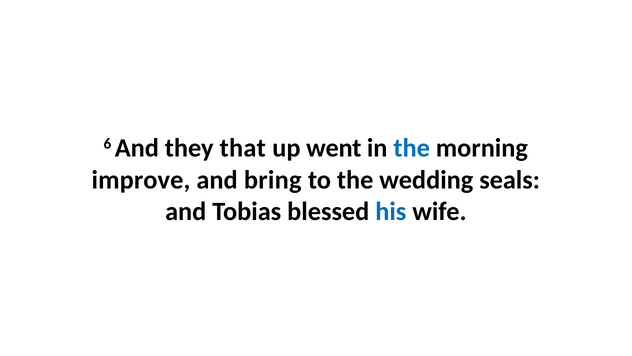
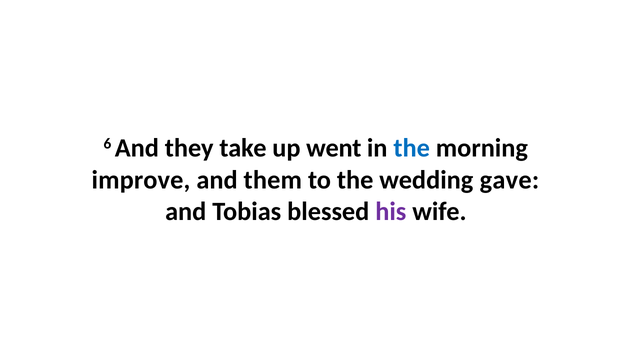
that: that -> take (243, 148)
bring: bring -> them (273, 180)
seals: seals -> gave (509, 180)
his colour: blue -> purple (391, 211)
